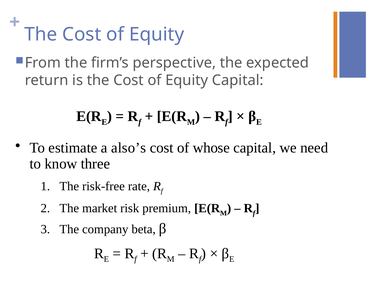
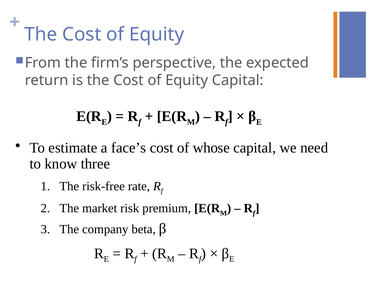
also’s: also’s -> face’s (129, 148)
